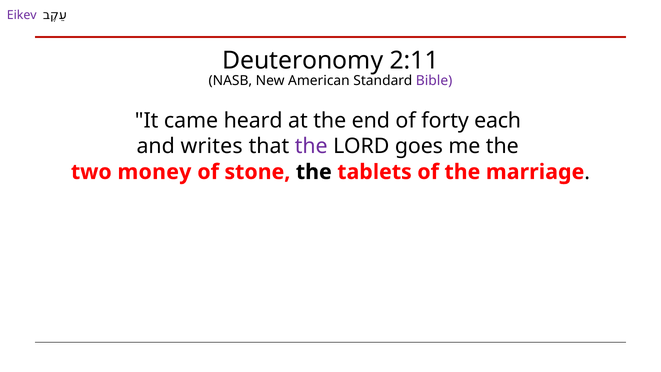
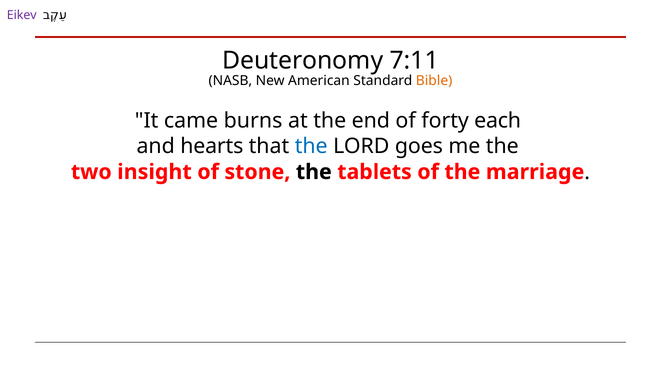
2:11: 2:11 -> 7:11 (414, 60)
Bible colour: purple -> orange (434, 81)
heard: heard -> burns (253, 121)
writes: writes -> hearts (212, 146)
the colour: purple -> blue (311, 146)
money: money -> insight (154, 172)
